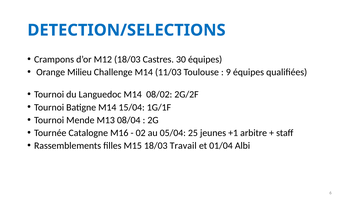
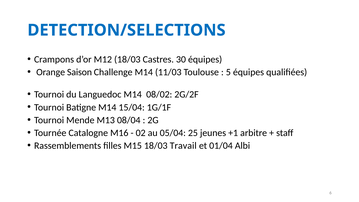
Milieu: Milieu -> Saison (79, 72)
9: 9 -> 5 (228, 72)
